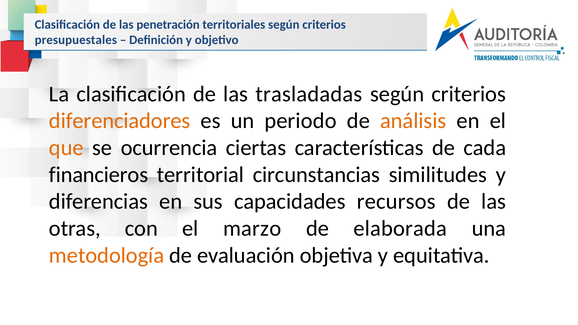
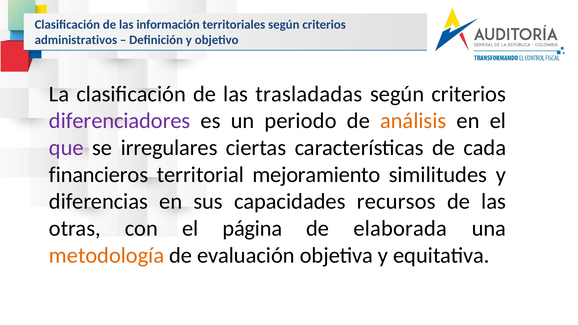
penetración: penetración -> información (168, 24)
presupuestales: presupuestales -> administrativos (76, 40)
diferenciadores colour: orange -> purple (120, 121)
que colour: orange -> purple (66, 148)
ocurrencia: ocurrencia -> irregulares (169, 148)
circunstancias: circunstancias -> mejoramiento (316, 175)
marzo: marzo -> página (252, 229)
